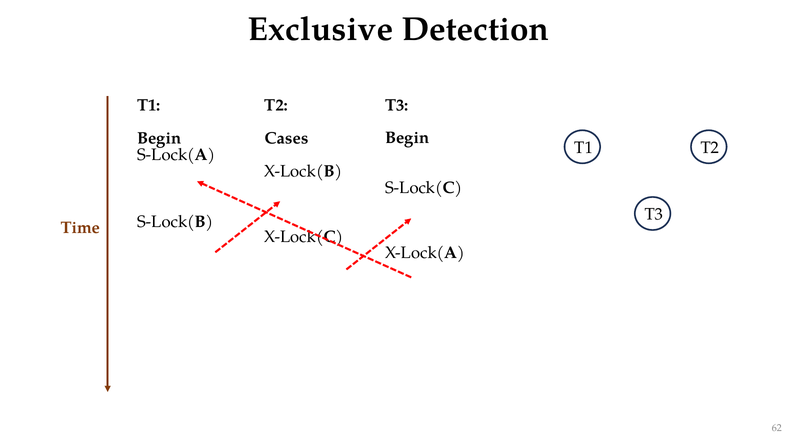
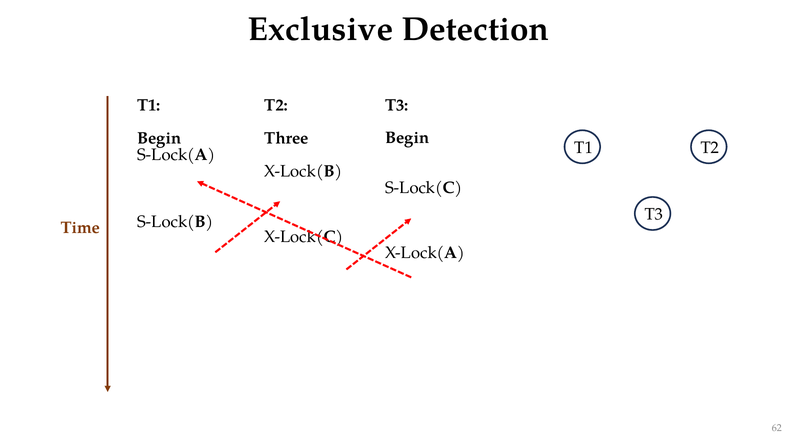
Cases: Cases -> Three (287, 138)
